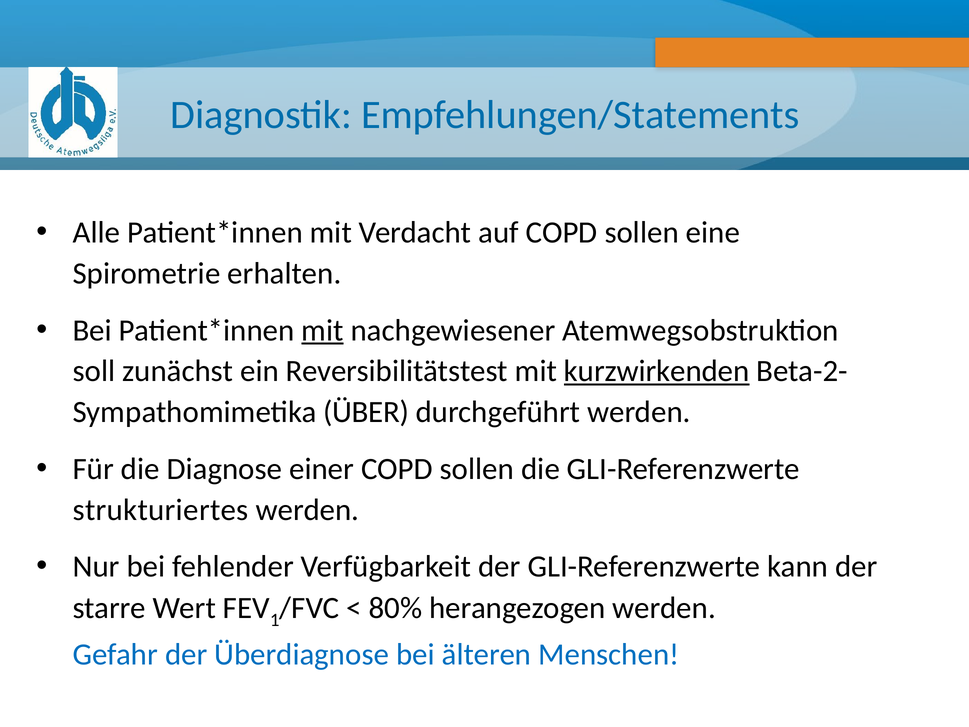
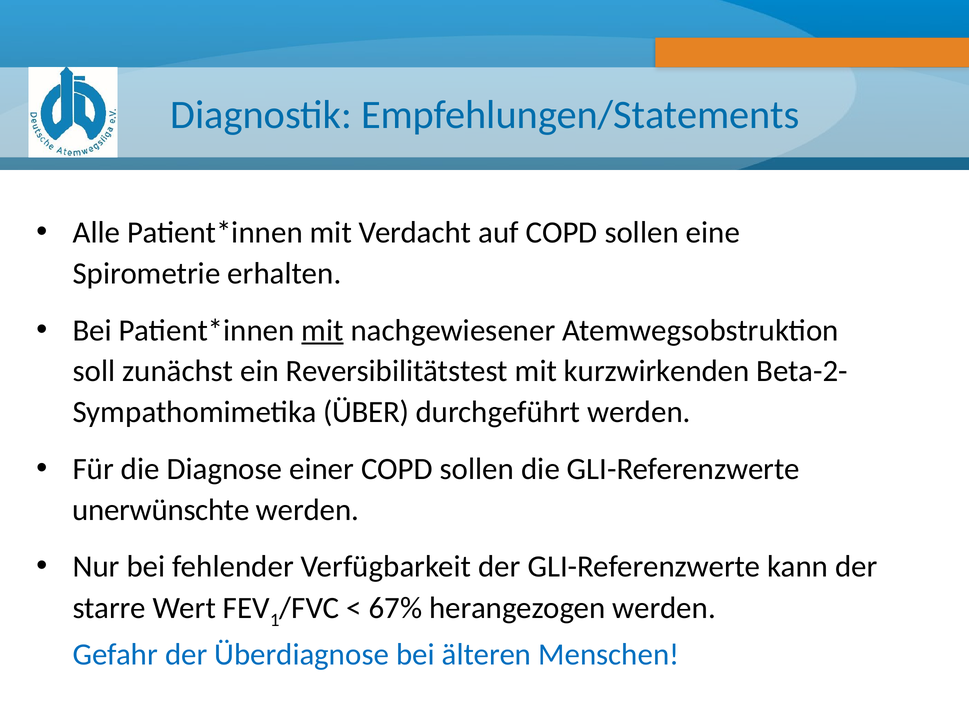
kurzwirkenden underline: present -> none (657, 371)
strukturiertes: strukturiertes -> unerwünschte (161, 510)
80%: 80% -> 67% (395, 608)
